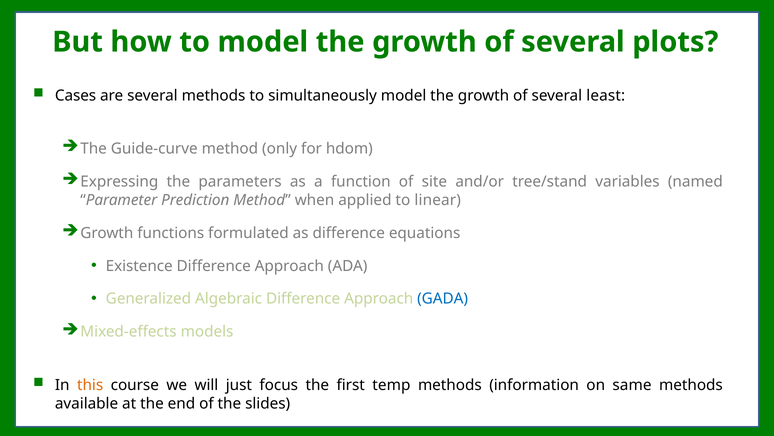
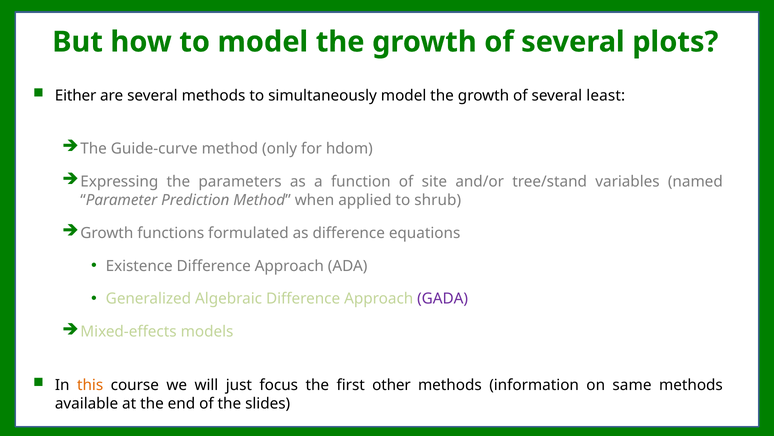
Cases: Cases -> Either (76, 95)
linear: linear -> shrub (438, 200)
GADA colour: blue -> purple (443, 298)
temp: temp -> other (391, 385)
